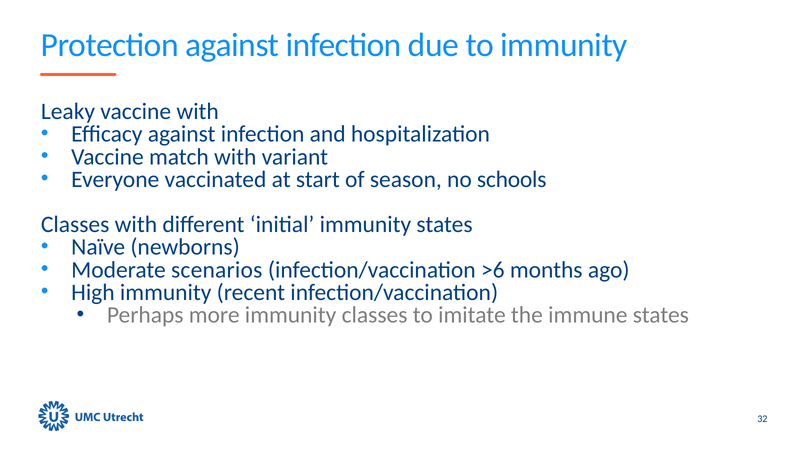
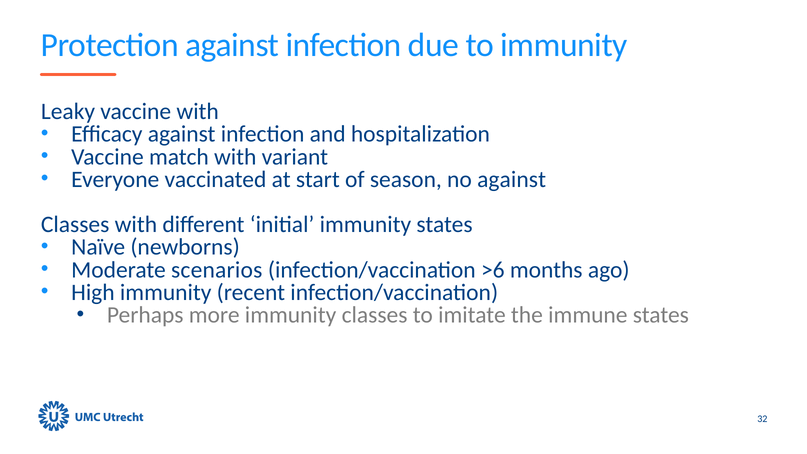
no schools: schools -> against (512, 179)
